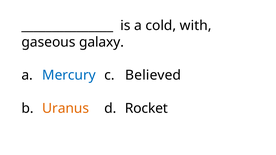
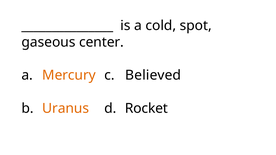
with: with -> spot (196, 26)
galaxy: galaxy -> center (101, 42)
Mercury colour: blue -> orange (69, 75)
